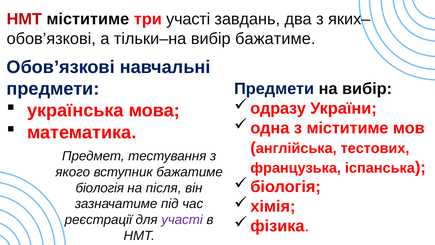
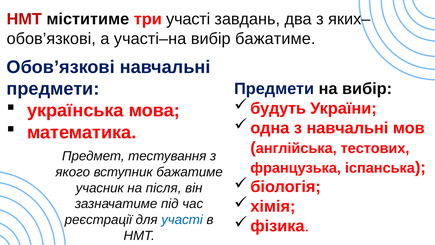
тільки–на: тільки–на -> участі–на (150, 39)
одразу: одразу -> будуть (278, 108)
з міститиме: міститиме -> навчальні (347, 128)
біологія: біологія -> учасник (100, 188)
участі colour: purple -> blue (182, 220)
